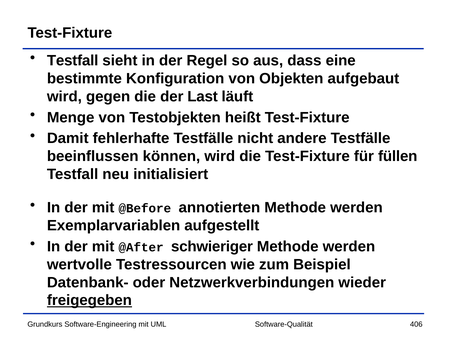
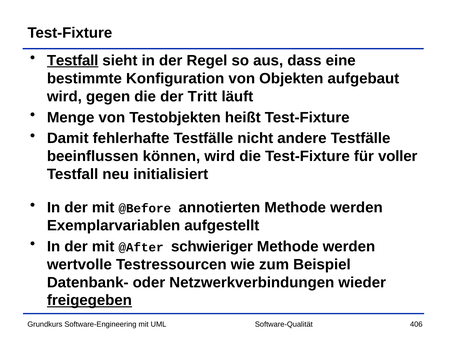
Testfall underline: none -> present (73, 61)
Last: Last -> Tritt (202, 97)
füllen: füllen -> voller (398, 157)
